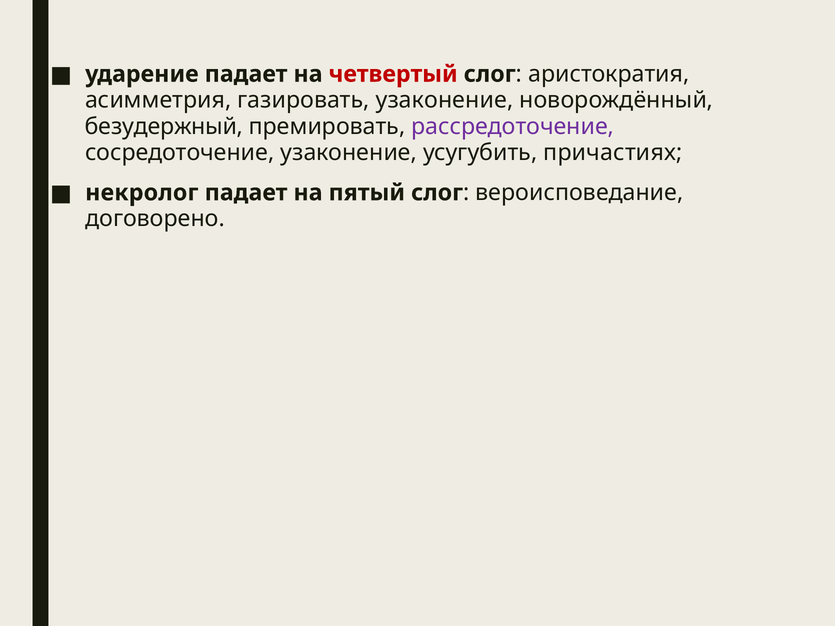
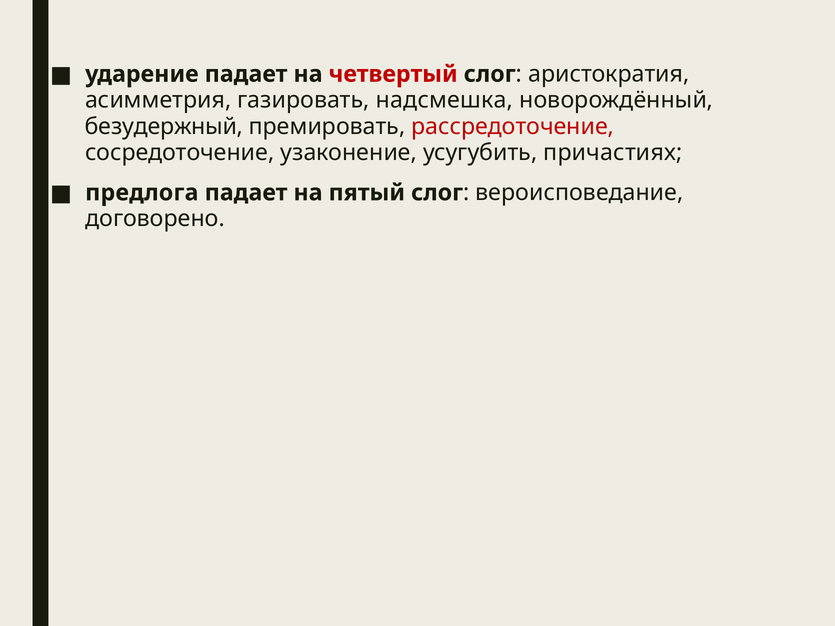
газировать узаконение: узаконение -> надсмешка (444, 100)
рассредоточение colour: purple -> red (513, 126)
некролог: некролог -> предлога (142, 193)
